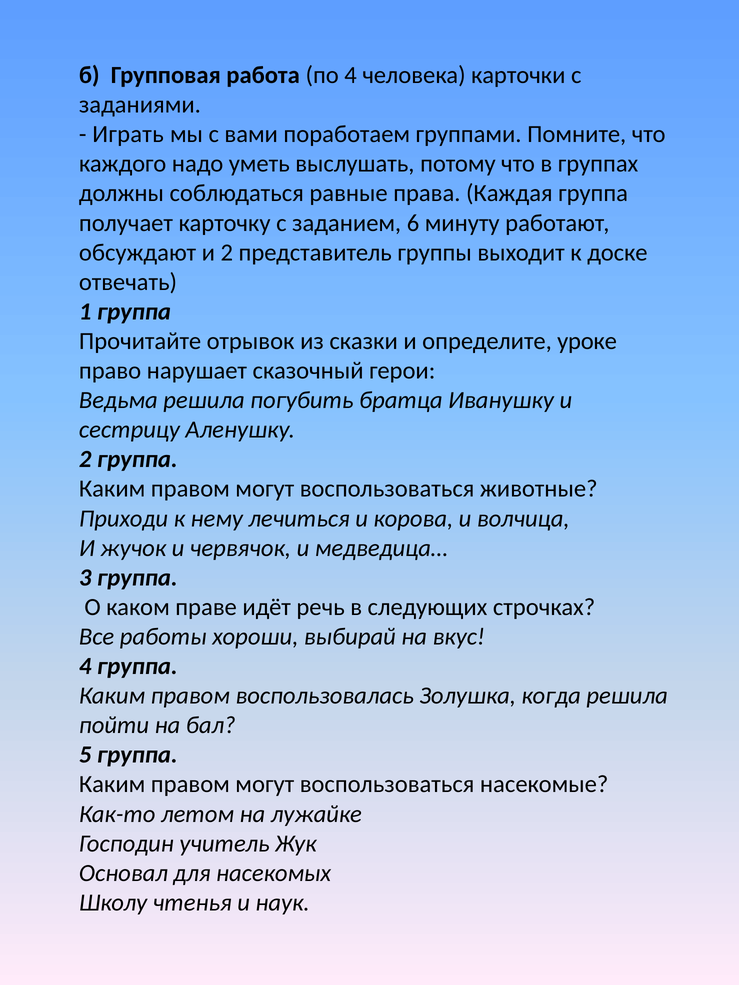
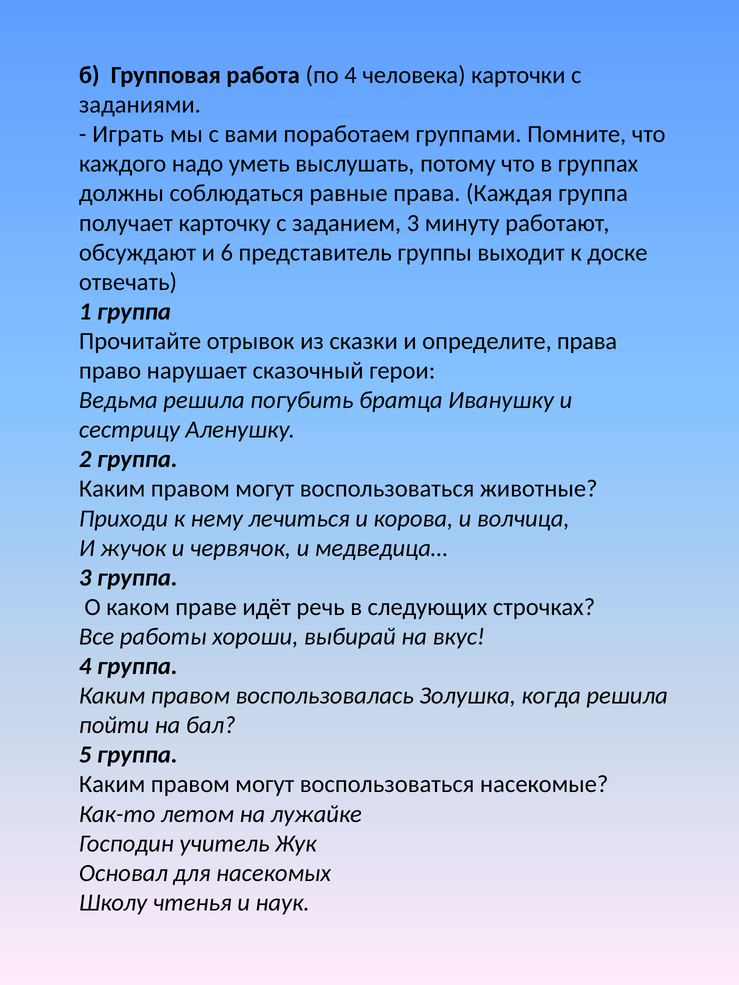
заданием 6: 6 -> 3 (413, 223)
и 2: 2 -> 6 (227, 253)
определите уроке: уроке -> права (587, 341)
